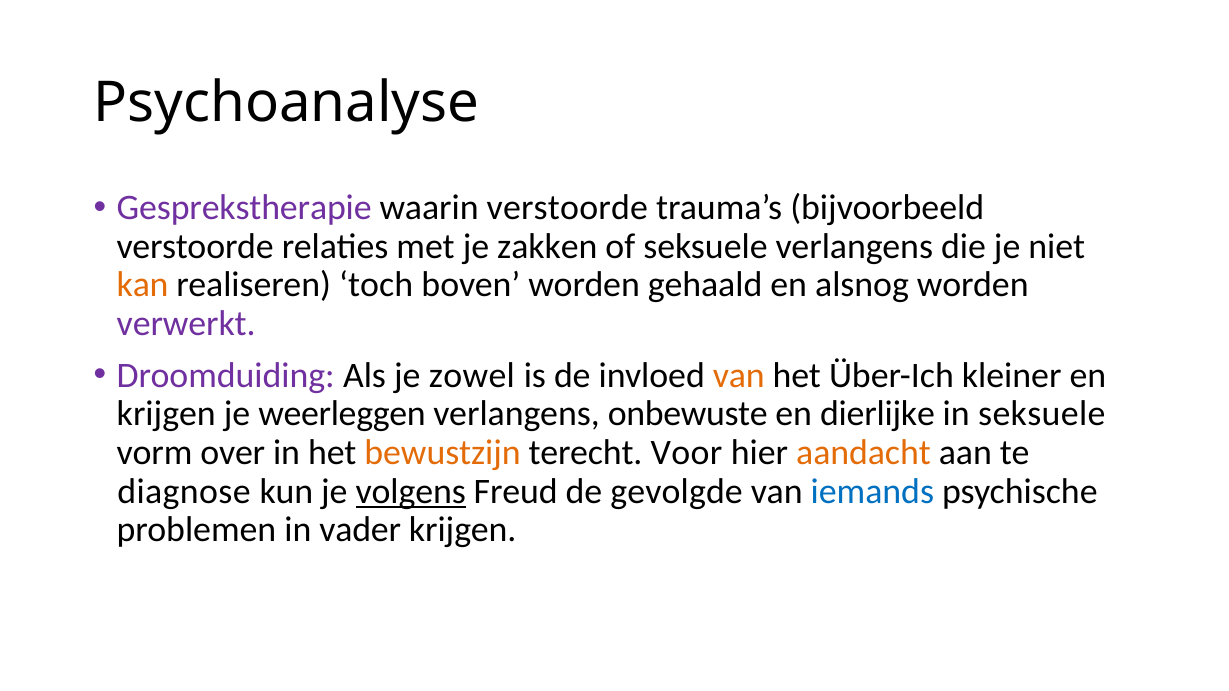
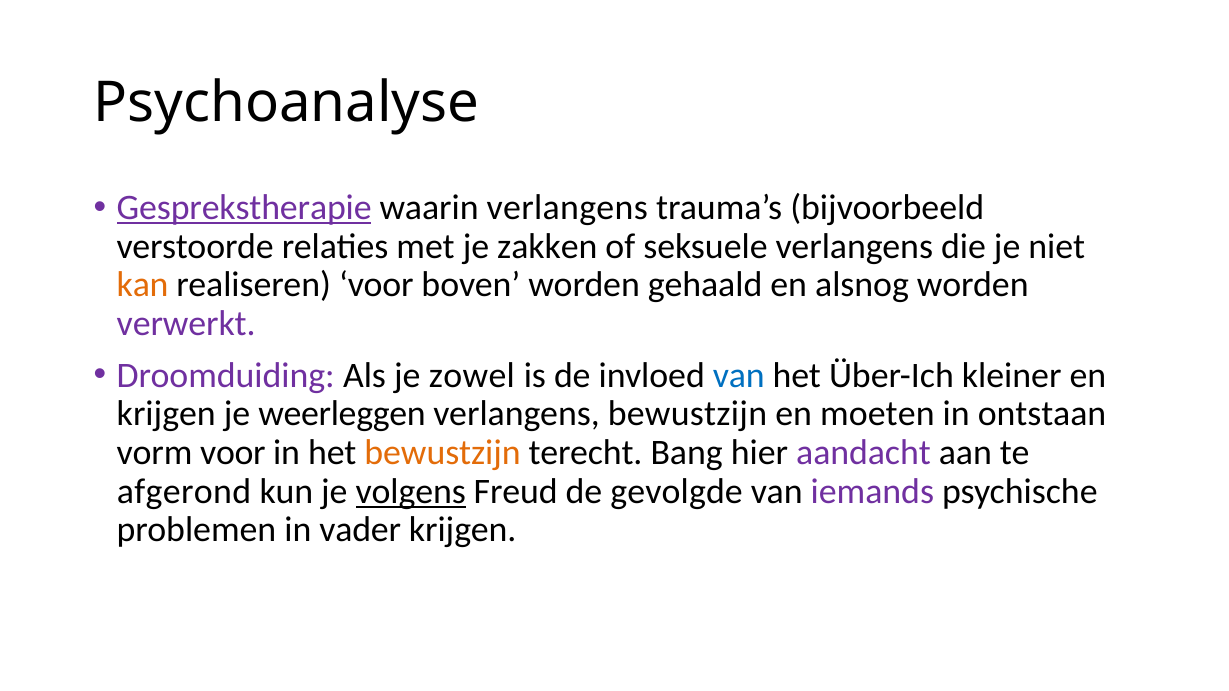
Gesprekstherapie underline: none -> present (244, 208)
waarin verstoorde: verstoorde -> verlangens (567, 208)
realiseren toch: toch -> voor (376, 285)
van colour: orange -> blue (739, 375)
verlangens onbewuste: onbewuste -> bewustzijn (687, 414)
dierlijke: dierlijke -> moeten (877, 414)
in seksuele: seksuele -> ontstaan (1042, 414)
vorm over: over -> voor (233, 453)
Voor: Voor -> Bang (687, 453)
aandacht colour: orange -> purple (863, 453)
diagnose: diagnose -> afgerond (184, 492)
iemands colour: blue -> purple (872, 492)
